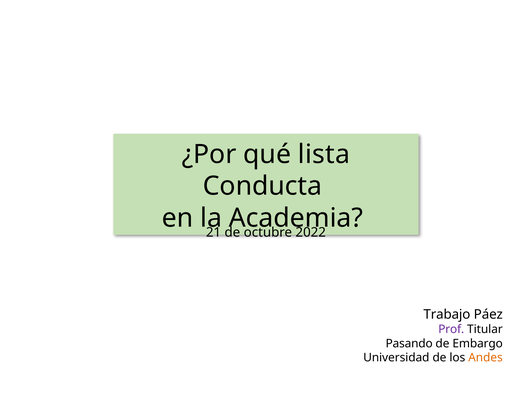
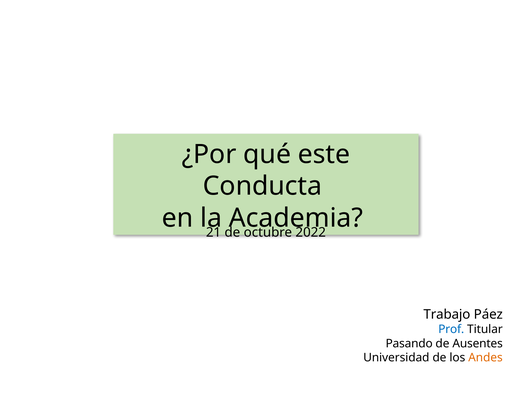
lista: lista -> este (324, 154)
Prof colour: purple -> blue (451, 329)
Embargo: Embargo -> Ausentes (478, 344)
